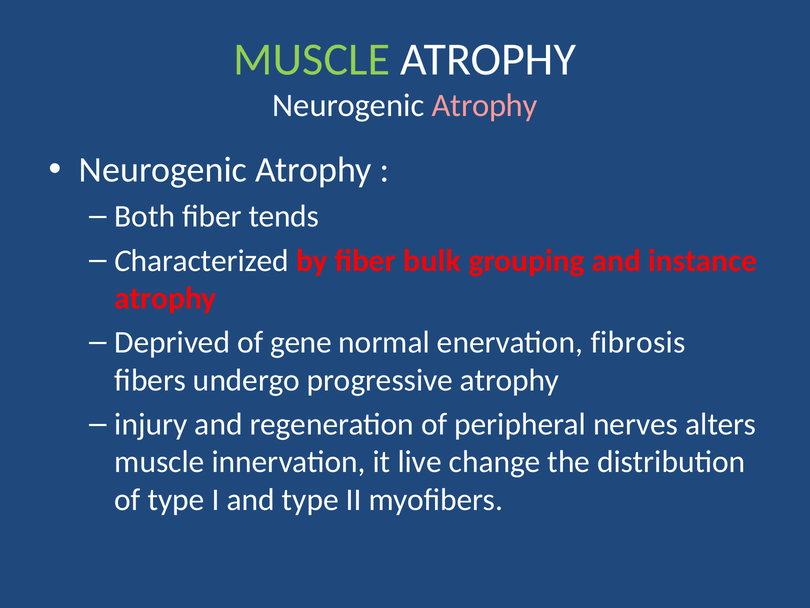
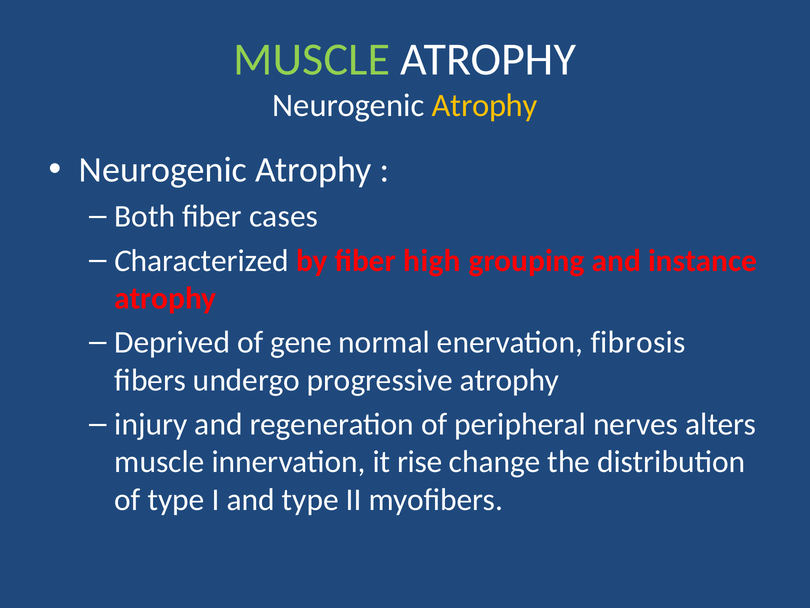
Atrophy colour: pink -> yellow (485, 106)
tends: tends -> cases (284, 216)
bulk: bulk -> high (432, 260)
live: live -> rise (420, 462)
